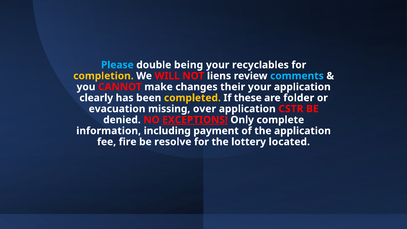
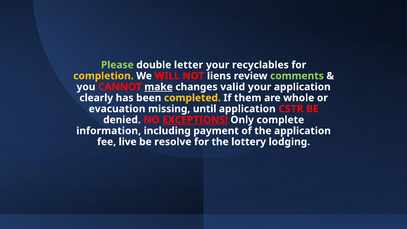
Please colour: light blue -> light green (117, 65)
being: being -> letter (189, 65)
comments colour: light blue -> light green (297, 76)
make underline: none -> present (159, 87)
their: their -> valid (233, 87)
these: these -> them (248, 98)
folder: folder -> whole (299, 98)
over: over -> until (205, 109)
fire: fire -> live (128, 142)
located: located -> lodging (289, 142)
